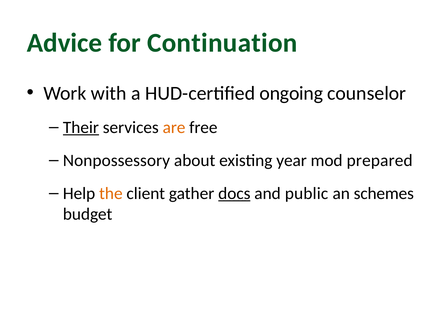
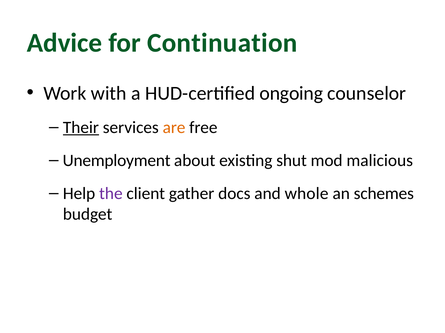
Nonpossessory: Nonpossessory -> Unemployment (117, 161)
year: year -> shut (292, 161)
prepared: prepared -> malicious (380, 161)
the colour: orange -> purple (111, 194)
docs underline: present -> none (234, 194)
public: public -> whole (307, 194)
